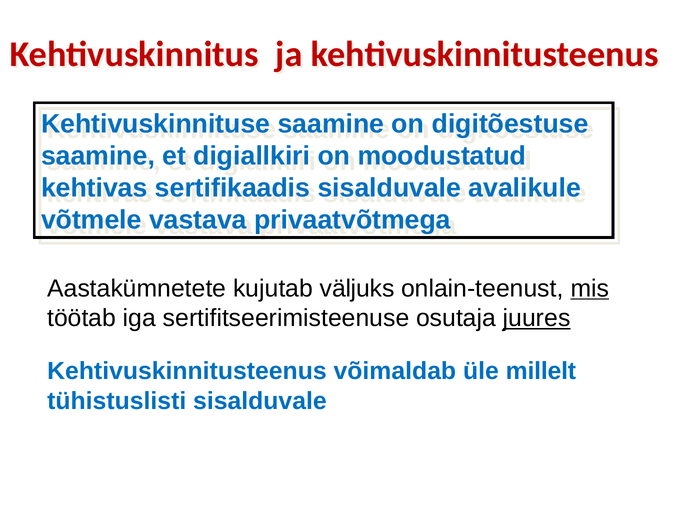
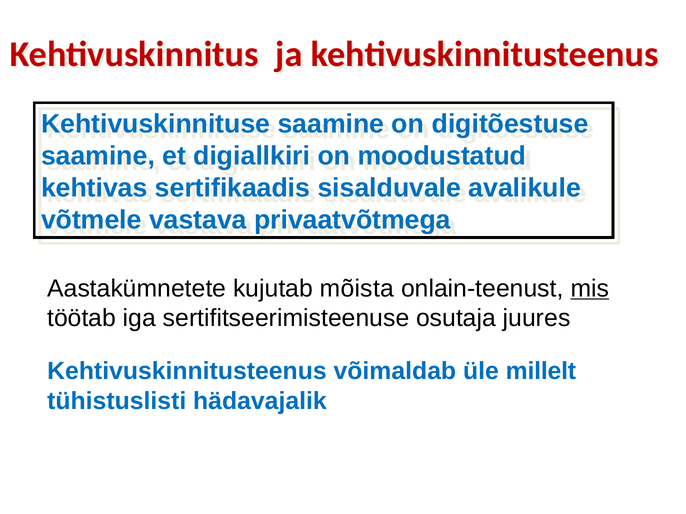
väljuks: väljuks -> mõista (357, 289)
juures underline: present -> none (537, 318)
tühistuslisti sisalduvale: sisalduvale -> hädavajalik (260, 401)
